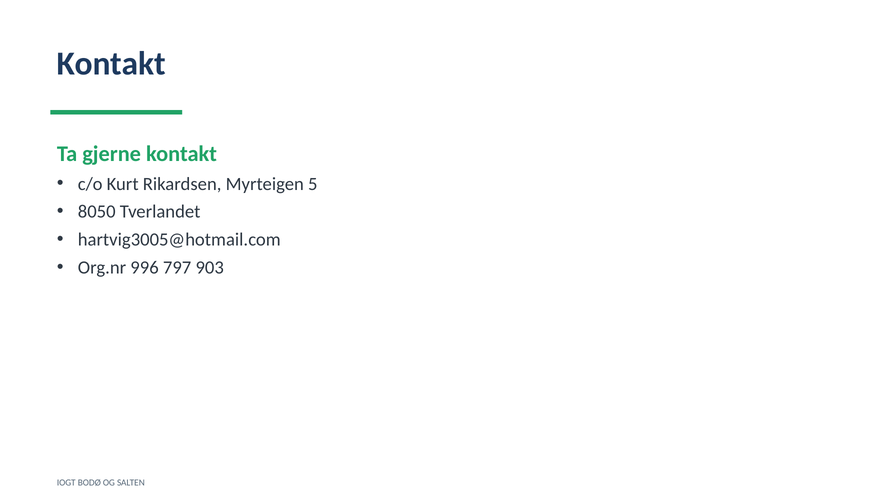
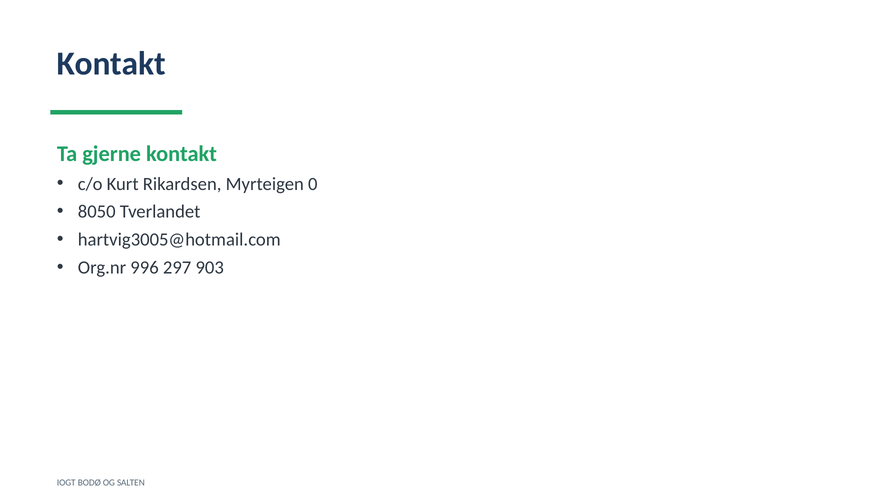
5: 5 -> 0 (313, 184)
797: 797 -> 297 (177, 268)
